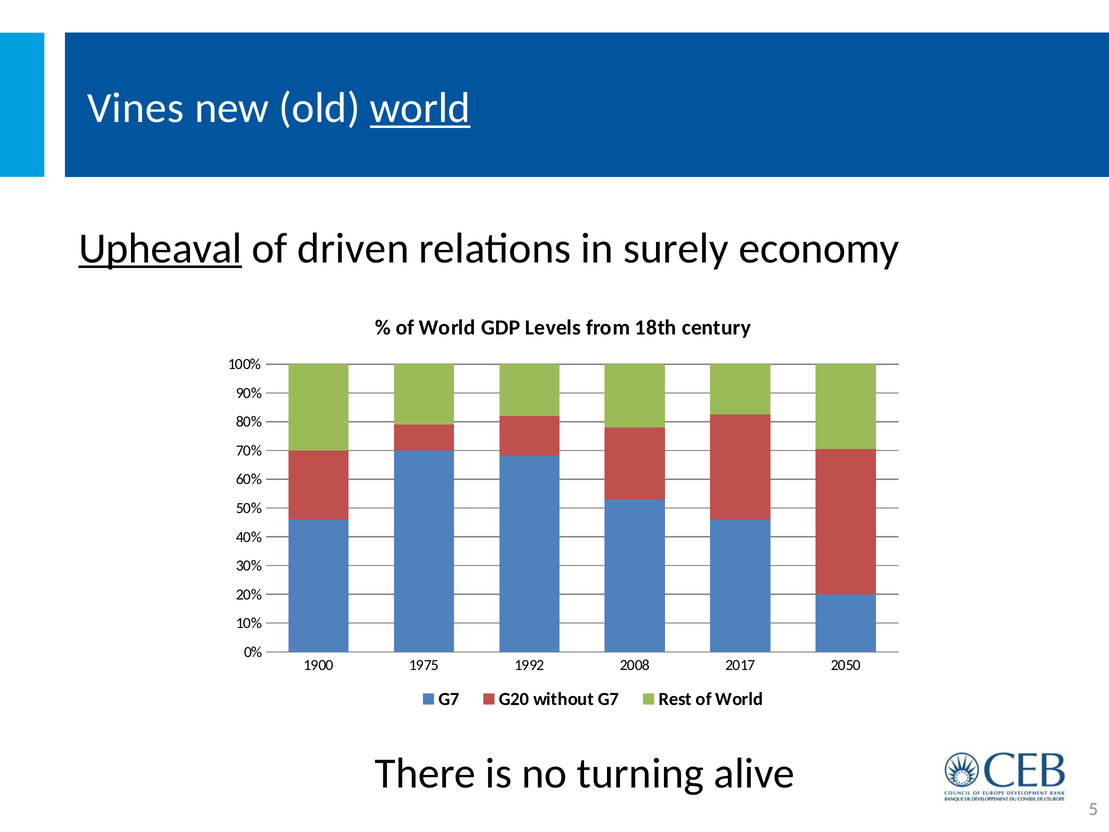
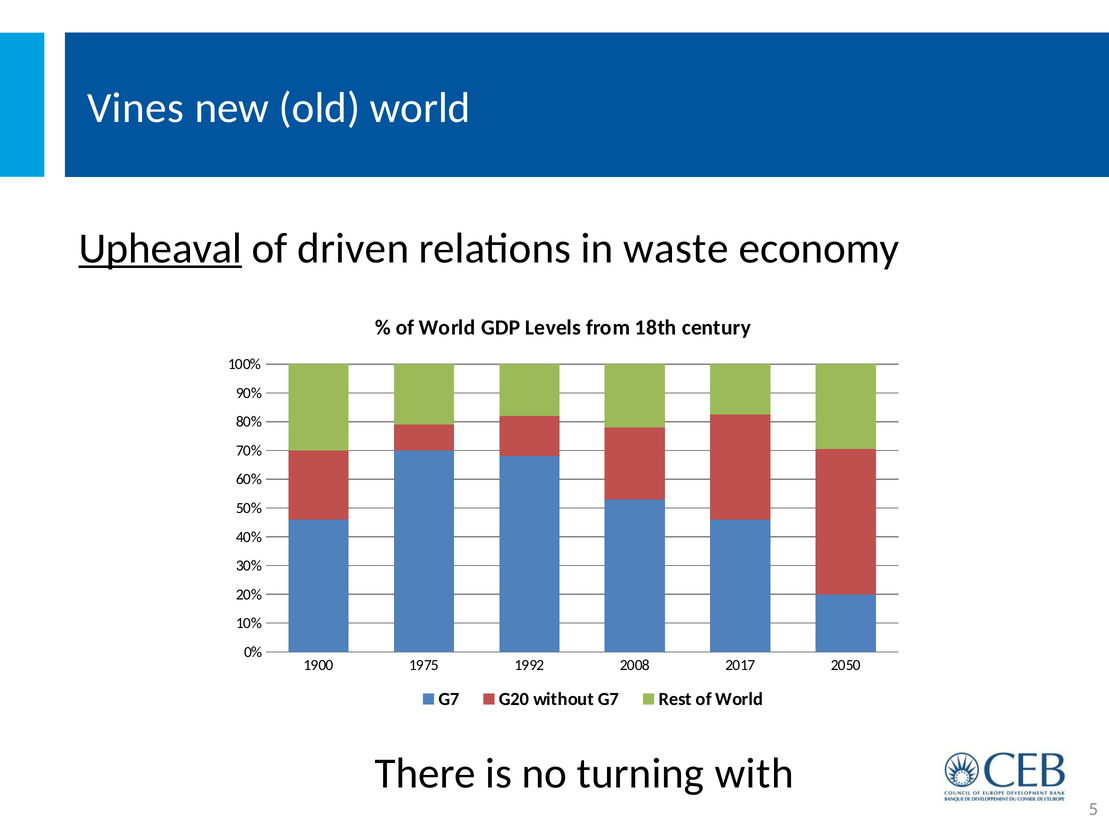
world underline: present -> none (420, 108)
surely: surely -> waste (676, 248)
alive: alive -> with (754, 773)
